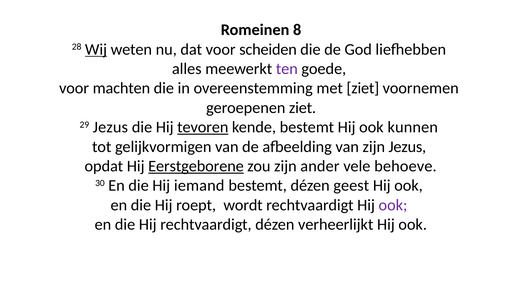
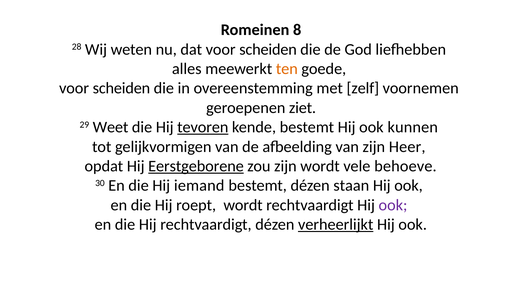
Wij underline: present -> none (96, 49)
ten colour: purple -> orange (287, 69)
machten: machten -> scheiden (121, 88)
met ziet: ziet -> zelf (363, 88)
29 Jezus: Jezus -> Weet (111, 127)
zijn Jezus: Jezus -> Heer (407, 147)
zijn ander: ander -> wordt (320, 166)
geest: geest -> staan (351, 186)
verheerlijkt underline: none -> present (336, 225)
